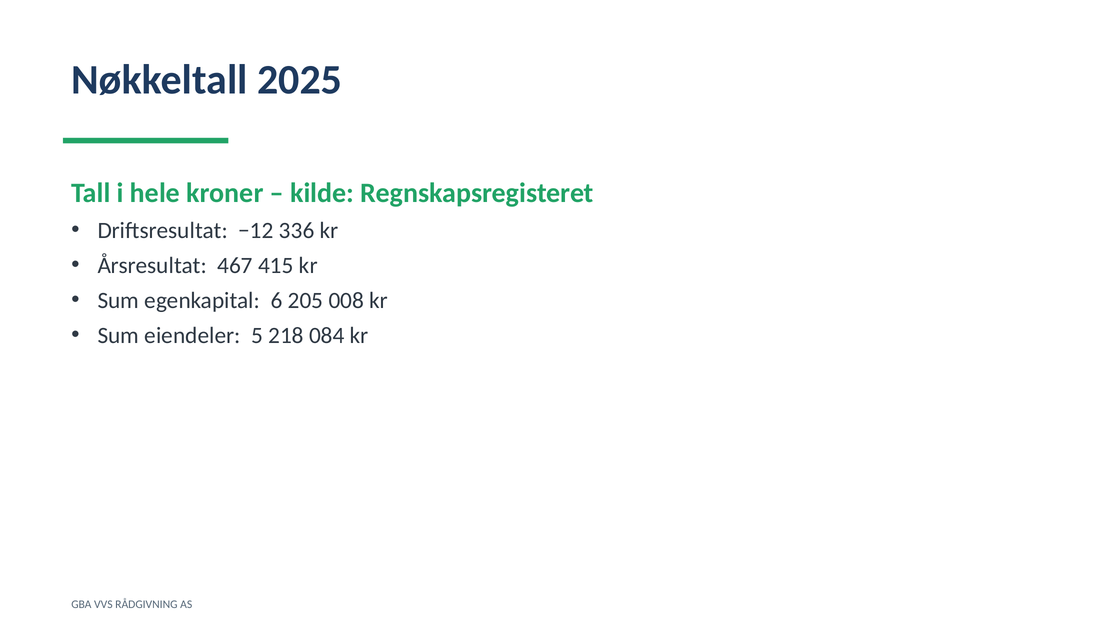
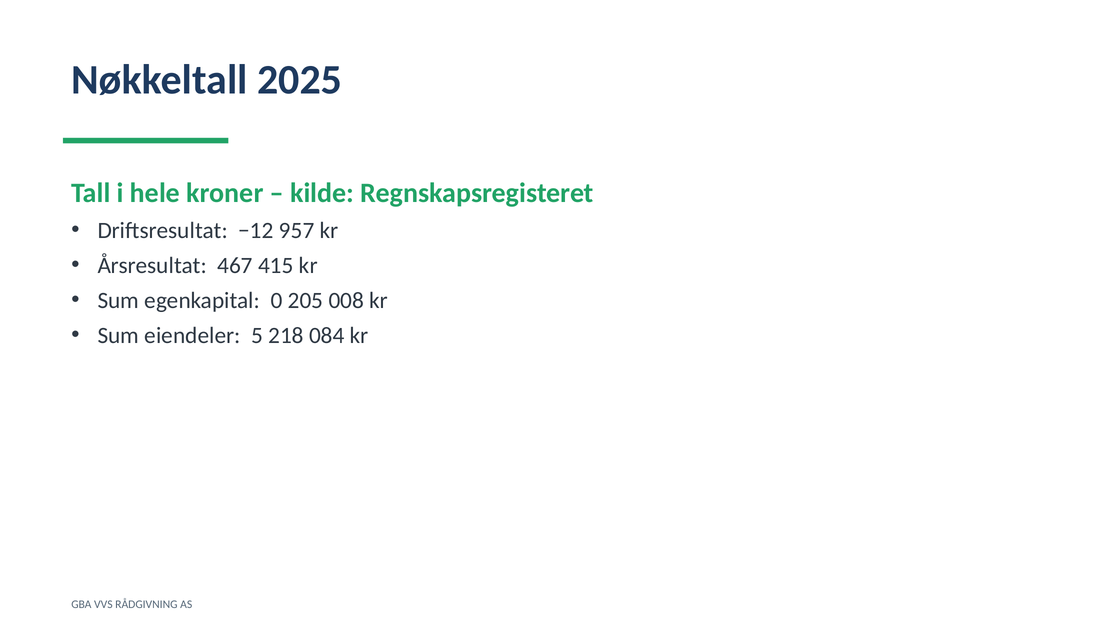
336: 336 -> 957 (297, 230)
6: 6 -> 0 (277, 300)
